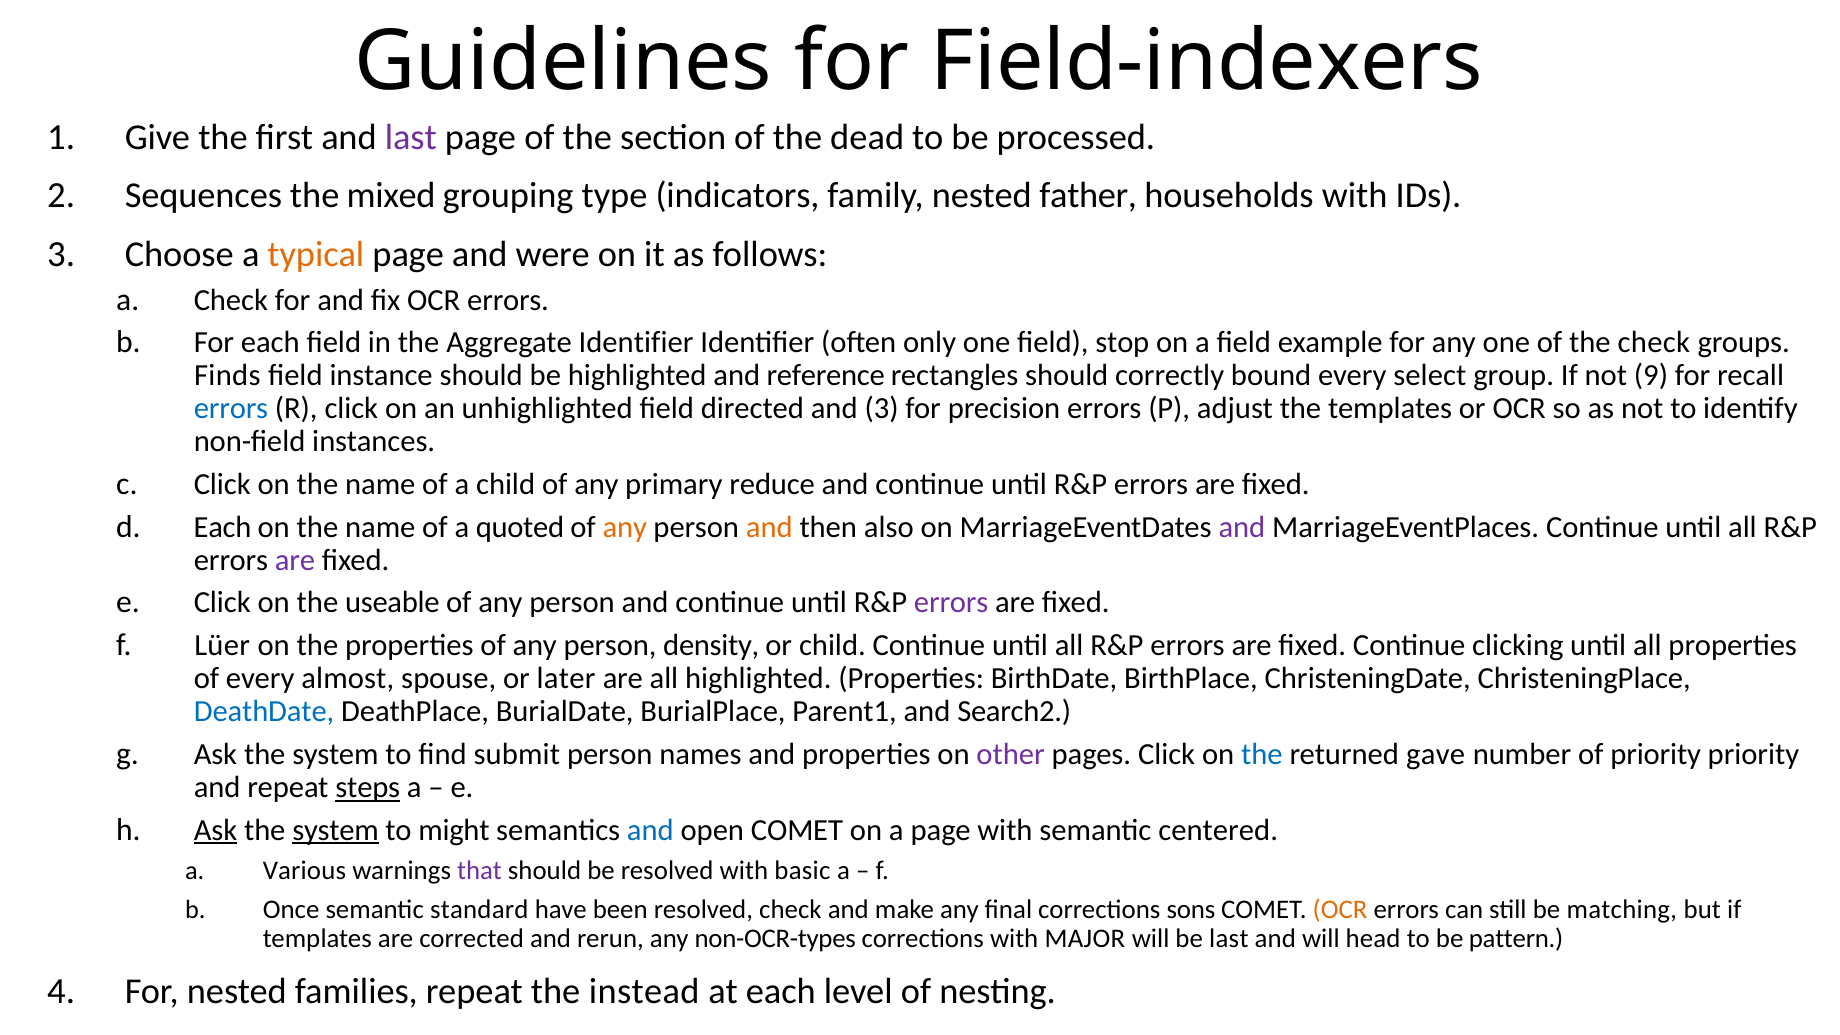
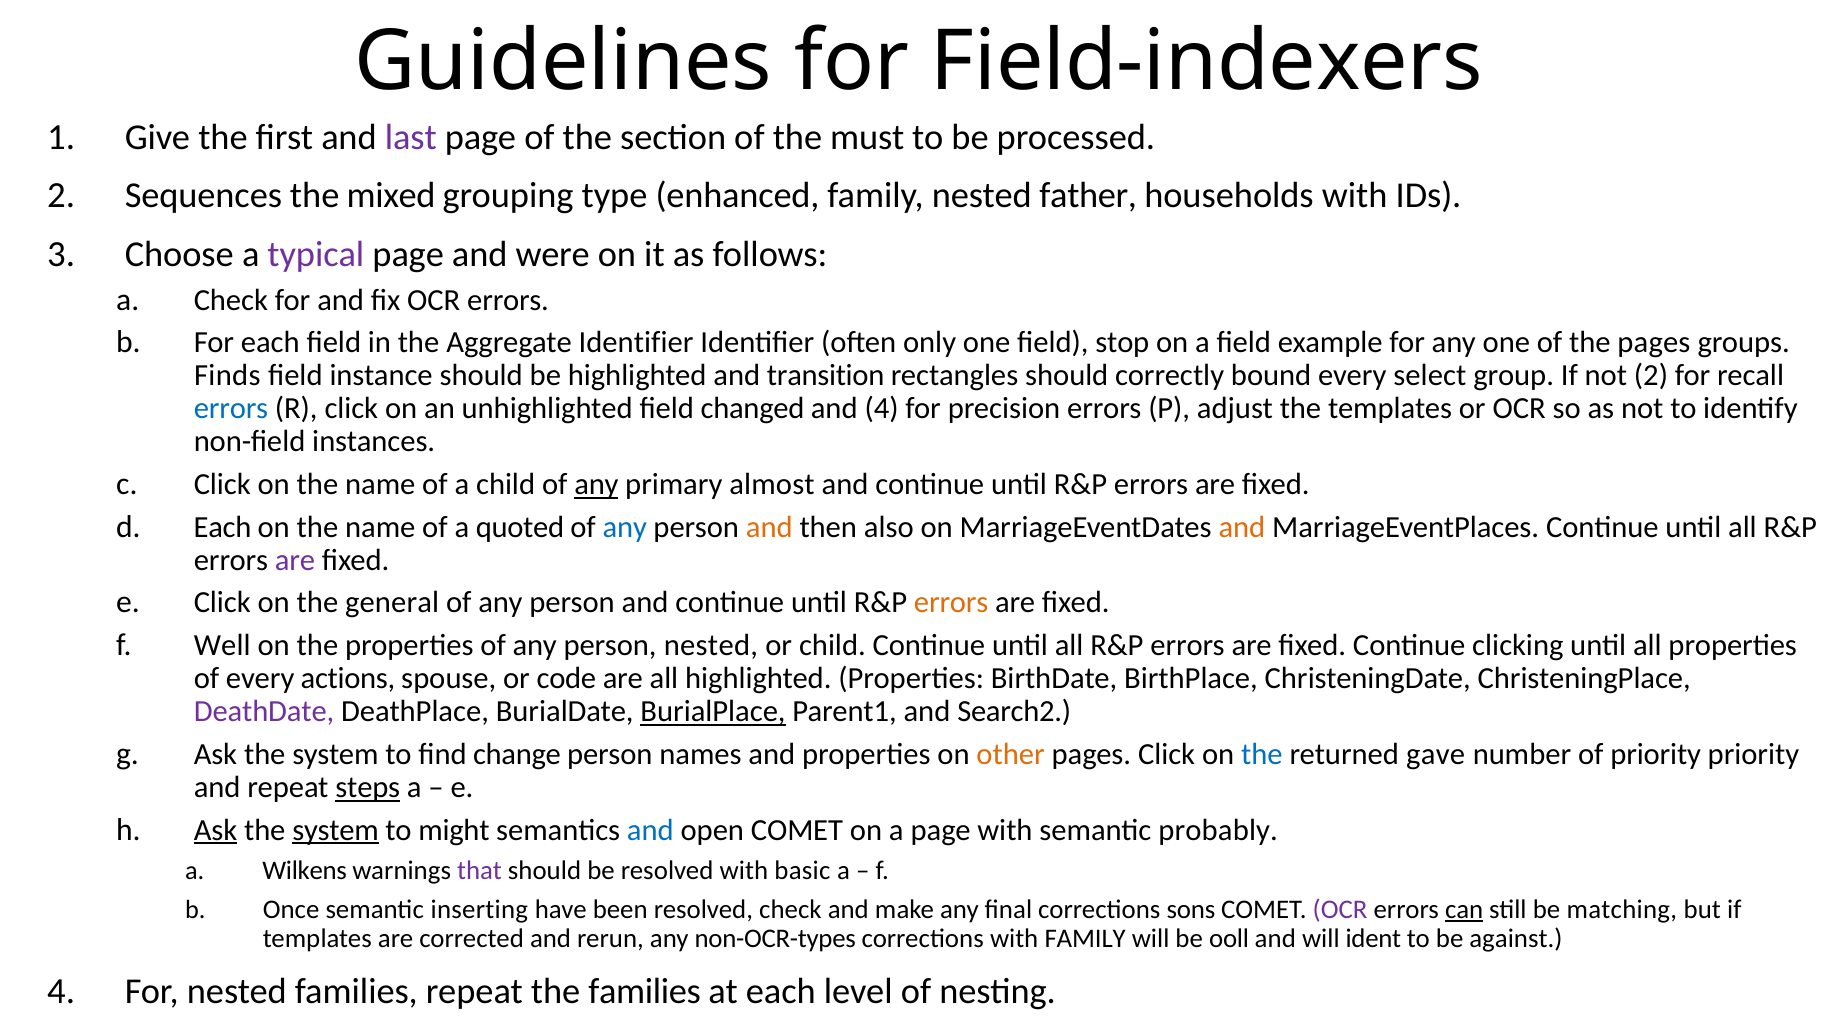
dead: dead -> must (867, 137)
indicators: indicators -> enhanced (738, 196)
typical colour: orange -> purple (316, 254)
the check: check -> pages (1654, 343)
reference: reference -> transition (826, 376)
not 9: 9 -> 2 (1651, 376)
directed: directed -> changed (753, 409)
and 3: 3 -> 4 (882, 409)
any underline: none -> present (596, 484)
reduce: reduce -> almost (772, 484)
any colour: orange -> blue (625, 527)
and colour: purple -> orange (1242, 527)
useable: useable -> general (392, 603)
errors colour: purple -> orange (951, 603)
Lüer: Lüer -> Well (222, 645)
person density: density -> nested (711, 645)
almost: almost -> actions (348, 679)
later: later -> code (566, 679)
DeathDate colour: blue -> purple (264, 712)
BurialPlace underline: none -> present (713, 712)
submit: submit -> change (517, 754)
other colour: purple -> orange (1011, 754)
centered: centered -> probably (1218, 830)
Various: Various -> Wilkens (305, 871)
standard: standard -> inserting (479, 909)
OCR colour: orange -> purple (1340, 909)
can underline: none -> present (1464, 909)
with MAJOR: MAJOR -> FAMILY (1085, 938)
be last: last -> ooll (1229, 938)
head: head -> ident (1373, 938)
pattern: pattern -> against (1516, 938)
the instead: instead -> families (645, 992)
